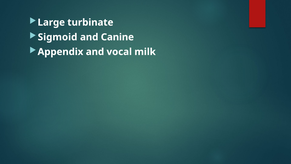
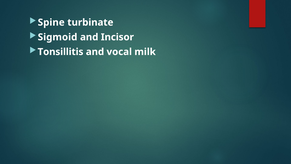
Large: Large -> Spine (51, 22)
Canine: Canine -> Incisor (117, 37)
Appendix: Appendix -> Tonsillitis (60, 52)
